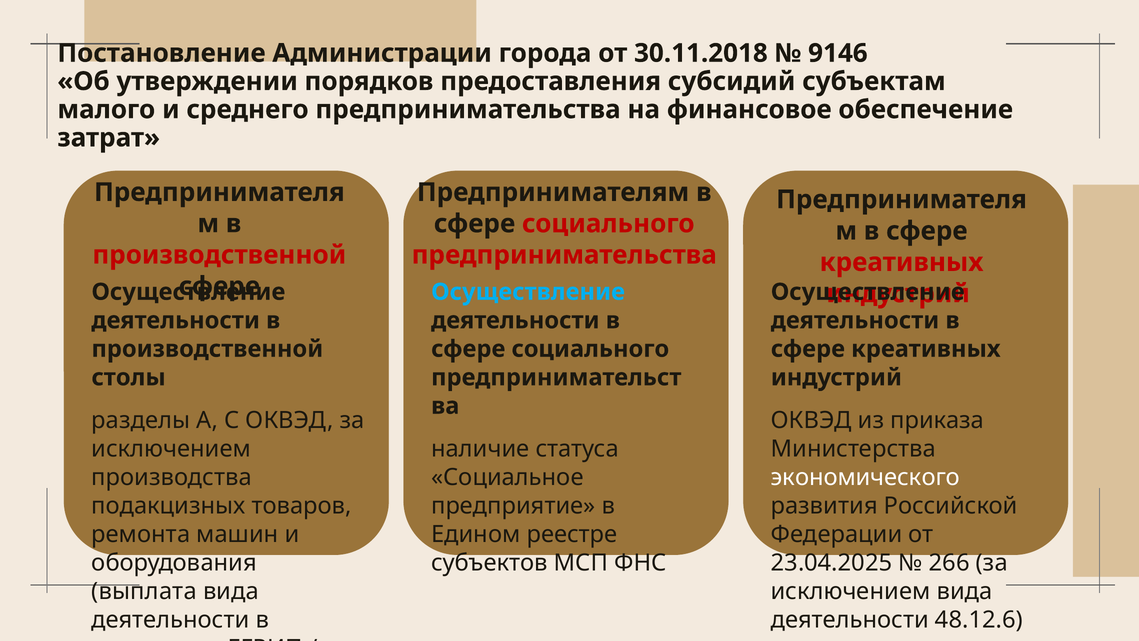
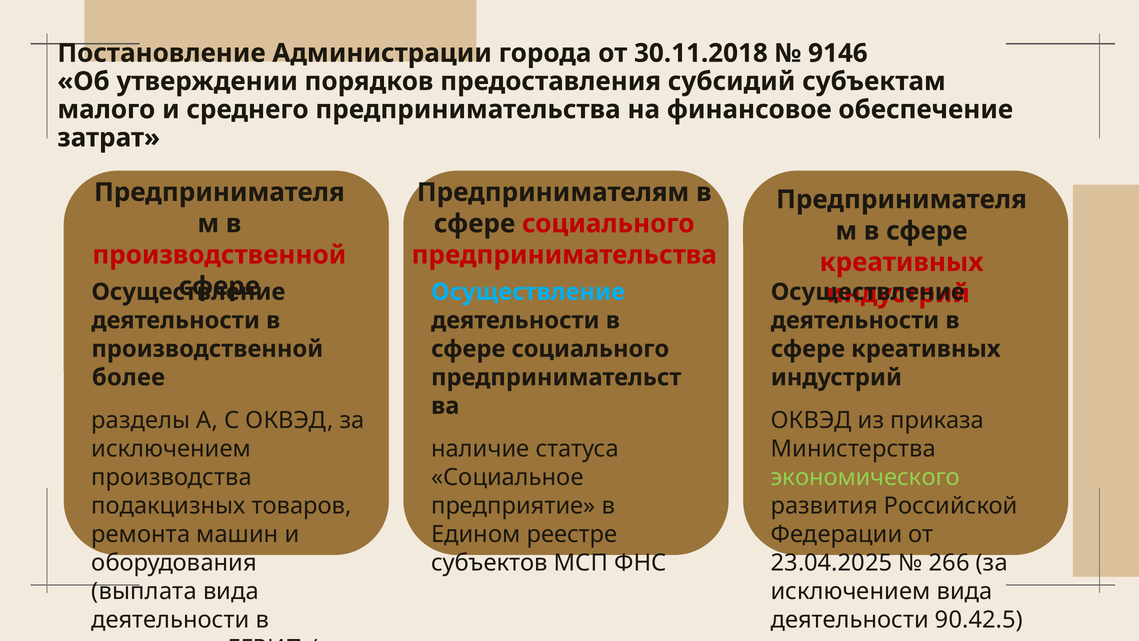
столы: столы -> более (128, 377)
экономического colour: white -> light green (865, 477)
48.12.6: 48.12.6 -> 90.42.5 (979, 619)
